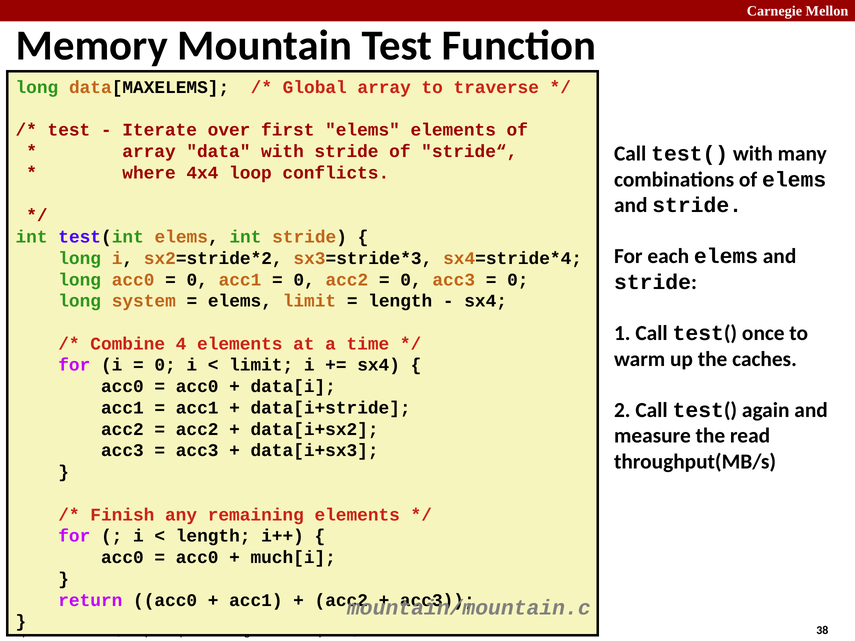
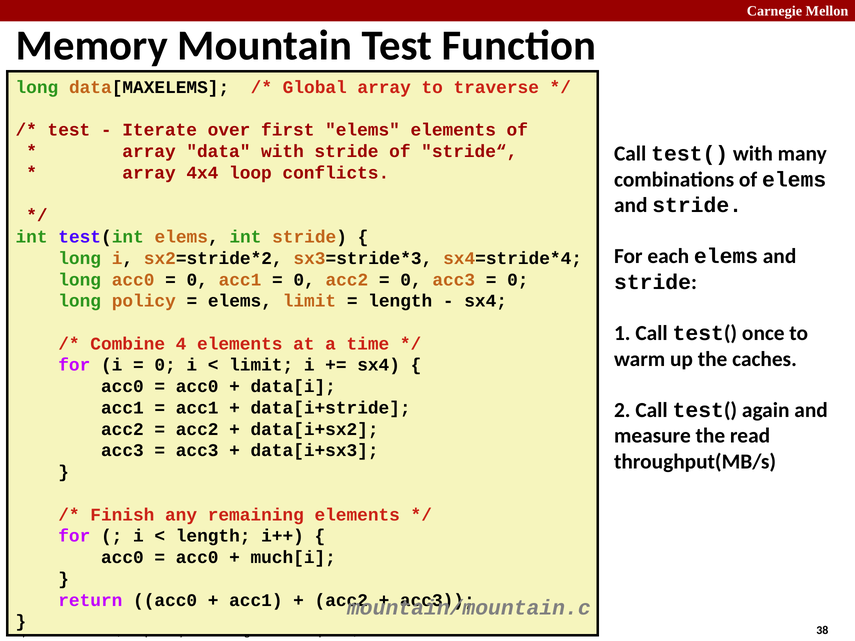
where: where -> array (149, 173)
system: system -> policy (144, 301)
